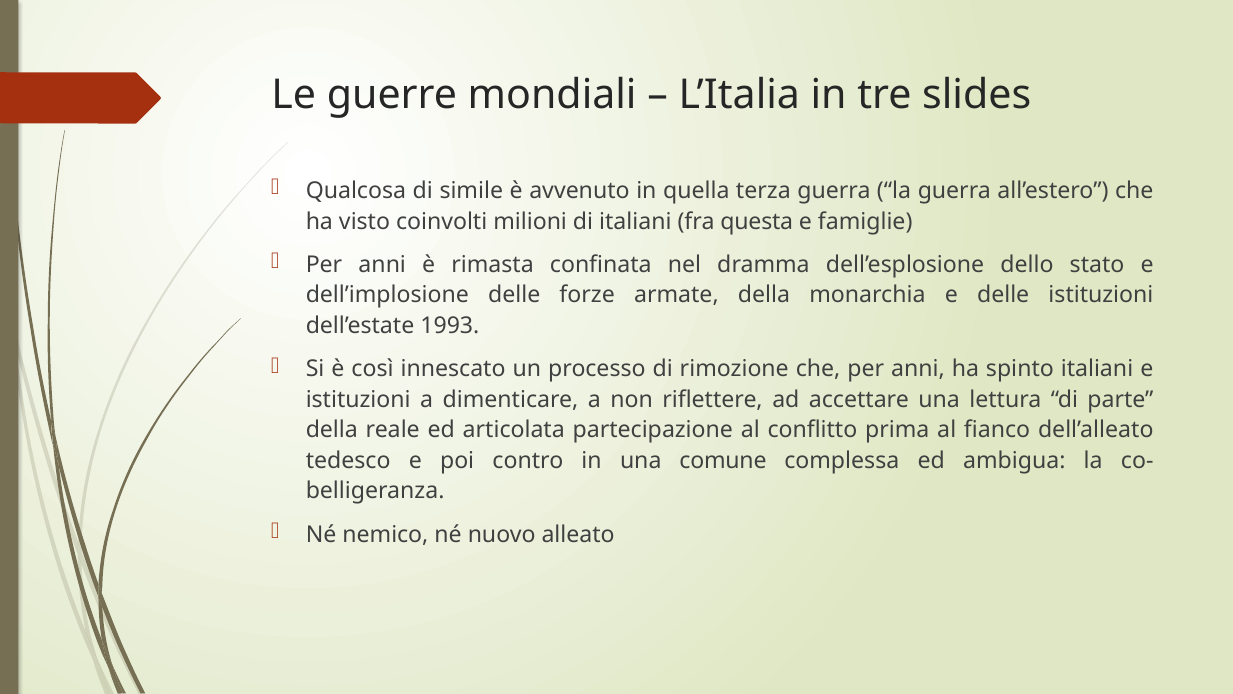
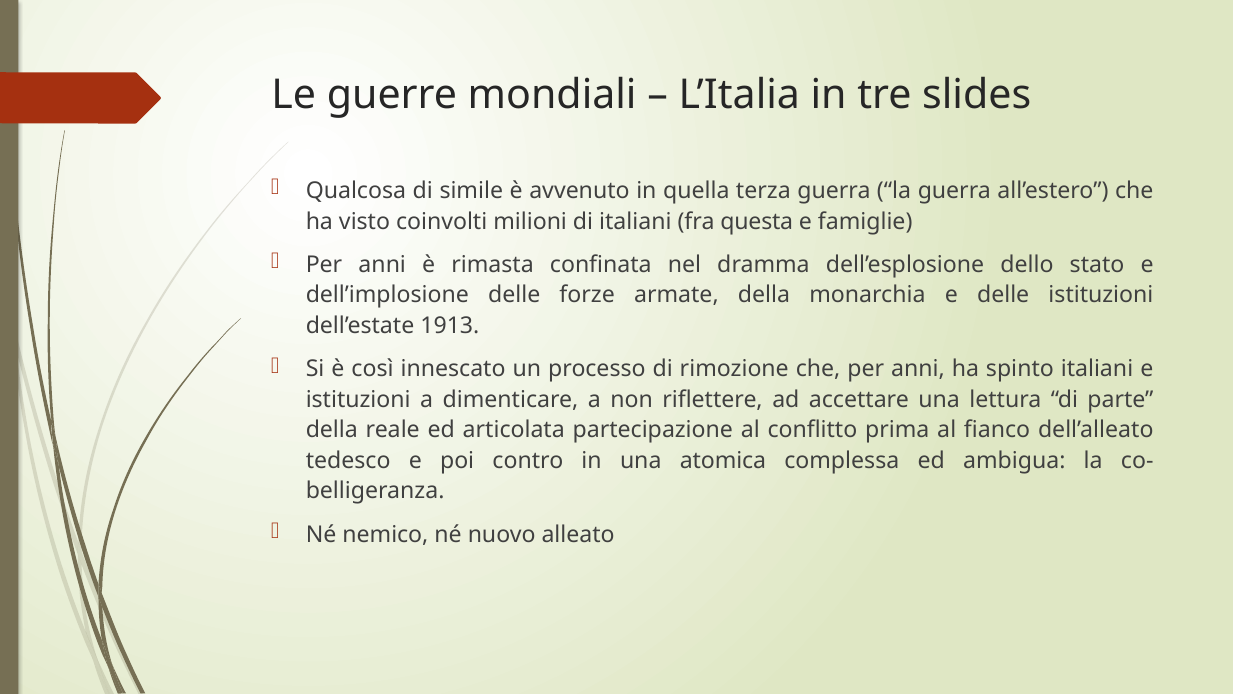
1993: 1993 -> 1913 (450, 326)
comune: comune -> atomica (723, 460)
